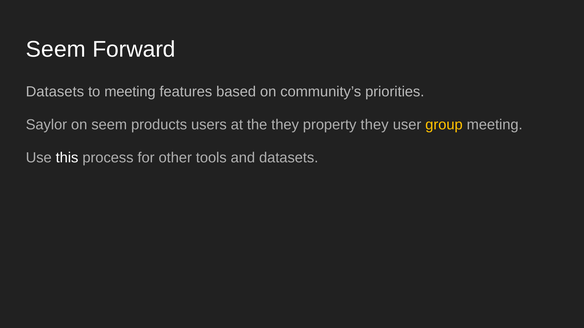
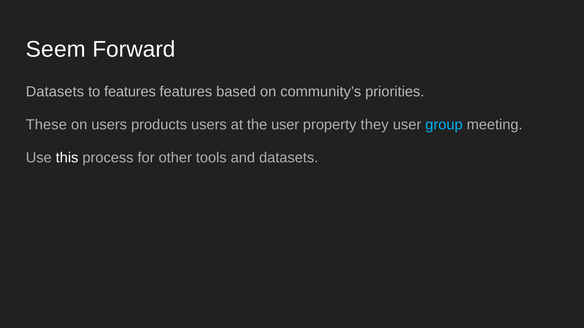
to meeting: meeting -> features (130, 92)
Saylor: Saylor -> These (46, 125)
on seem: seem -> users (109, 125)
the they: they -> user (285, 125)
group colour: yellow -> light blue (444, 125)
